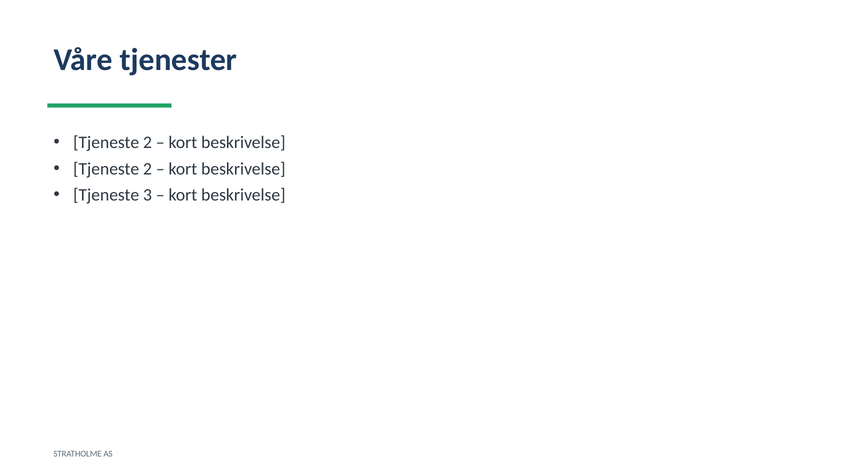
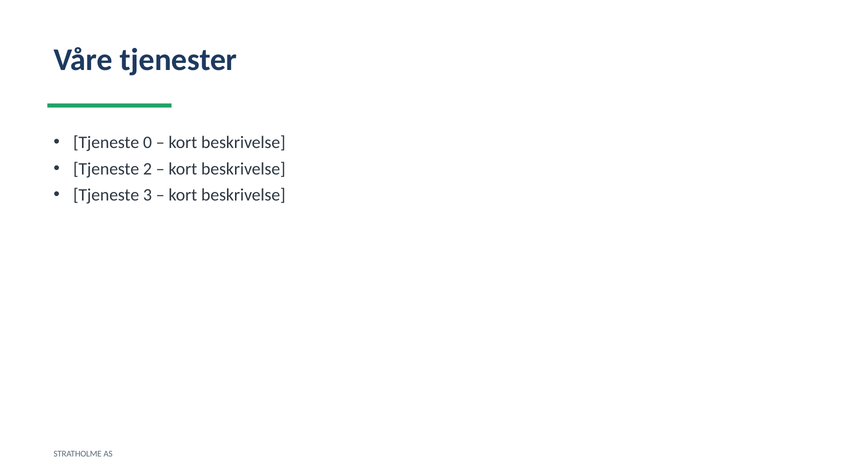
2: 2 -> 0 (147, 142)
